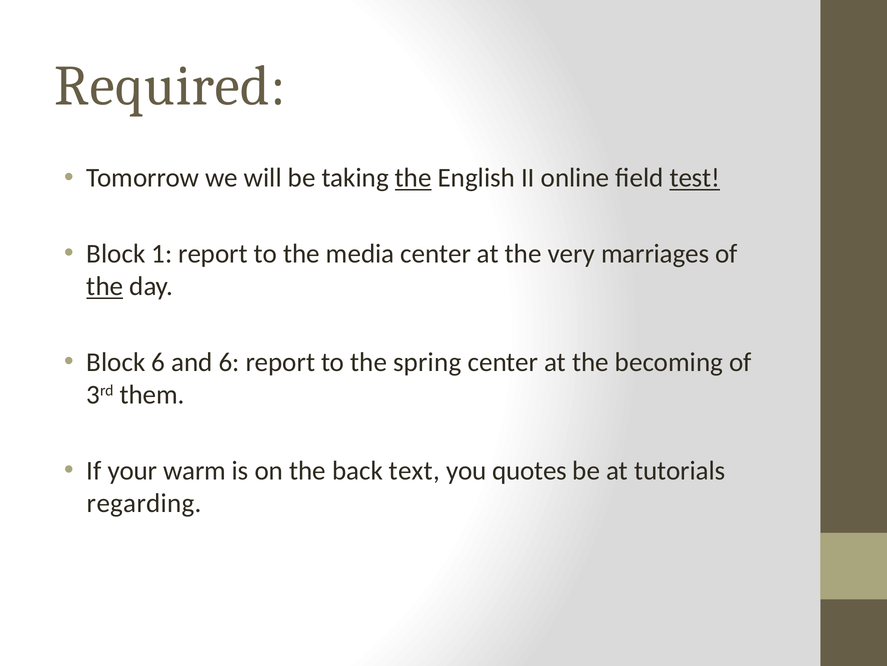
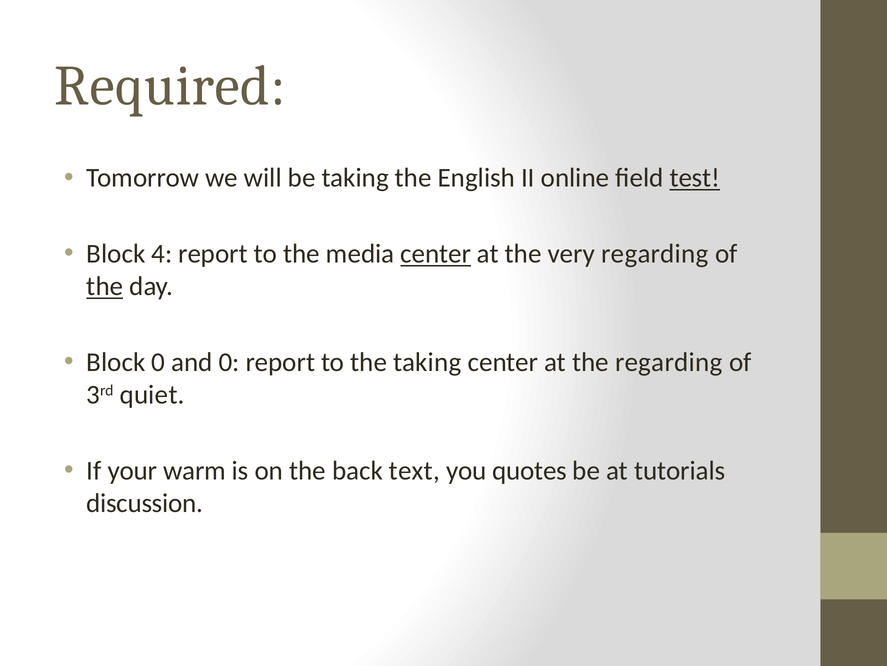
the underline: present -> none (413, 178)
1: 1 -> 4 (162, 254)
center underline: none -> present (436, 254)
very marriages: marriages -> regarding (655, 254)
Block 6: 6 -> 0 (158, 362)
and 6: 6 -> 0 (229, 362)
the spring: spring -> taking (427, 362)
the becoming: becoming -> regarding (669, 362)
them: them -> quiet (152, 395)
regarding: regarding -> discussion (145, 503)
